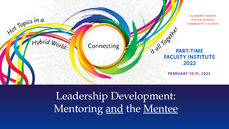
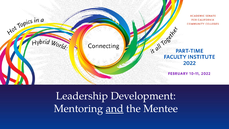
Mentee underline: present -> none (161, 108)
